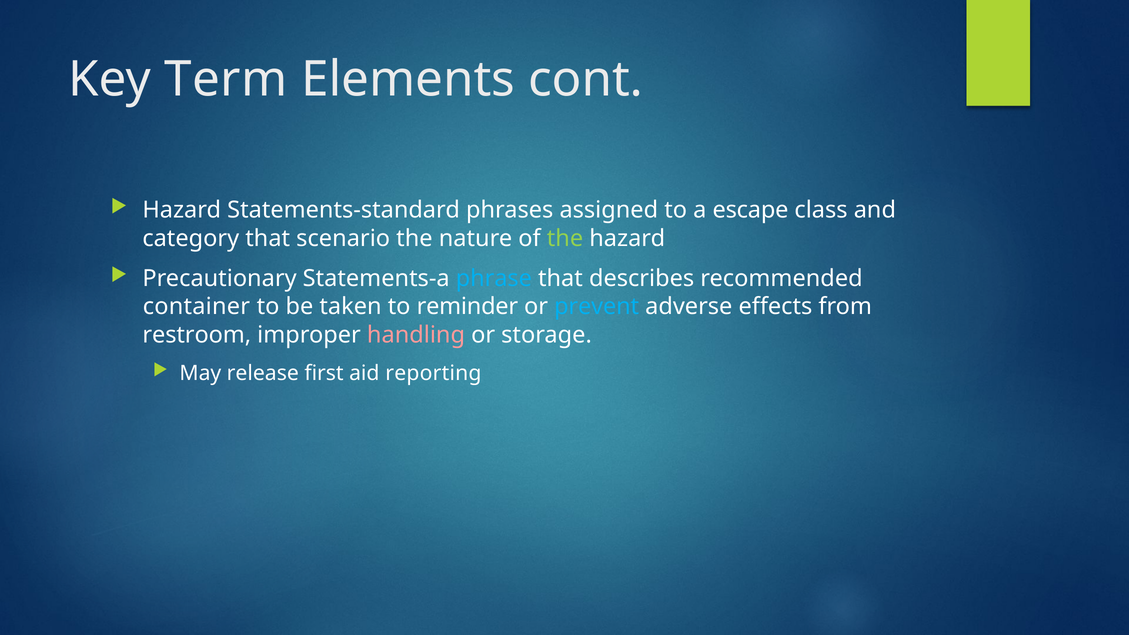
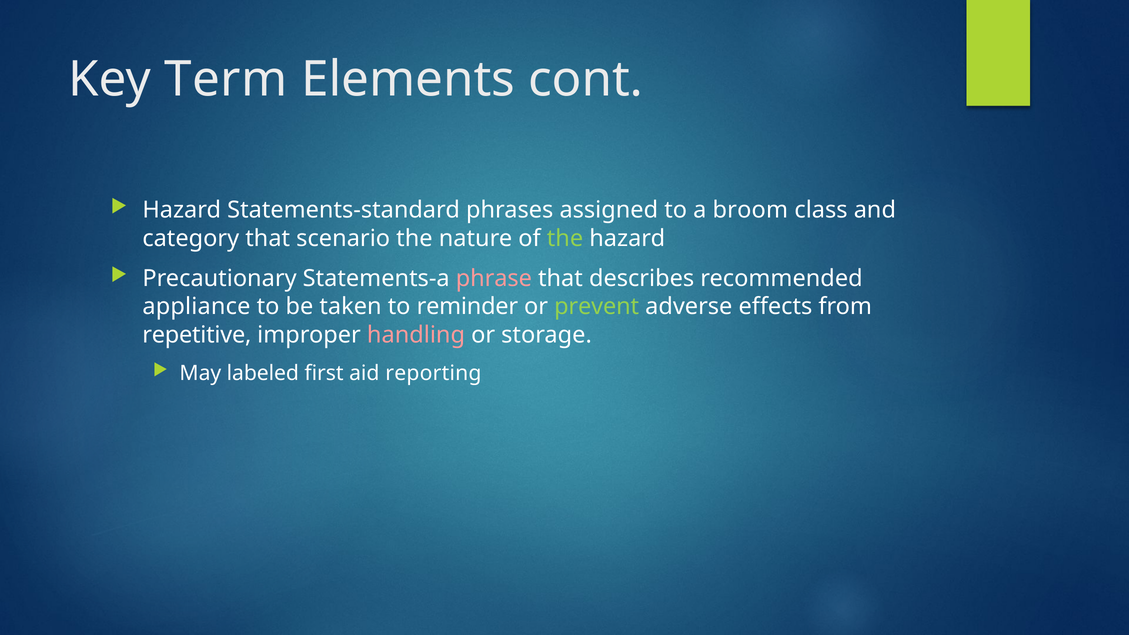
escape: escape -> broom (750, 210)
phrase colour: light blue -> pink (494, 278)
container: container -> appliance (196, 307)
prevent colour: light blue -> light green (597, 307)
restroom: restroom -> repetitive (197, 335)
release: release -> labeled (263, 373)
